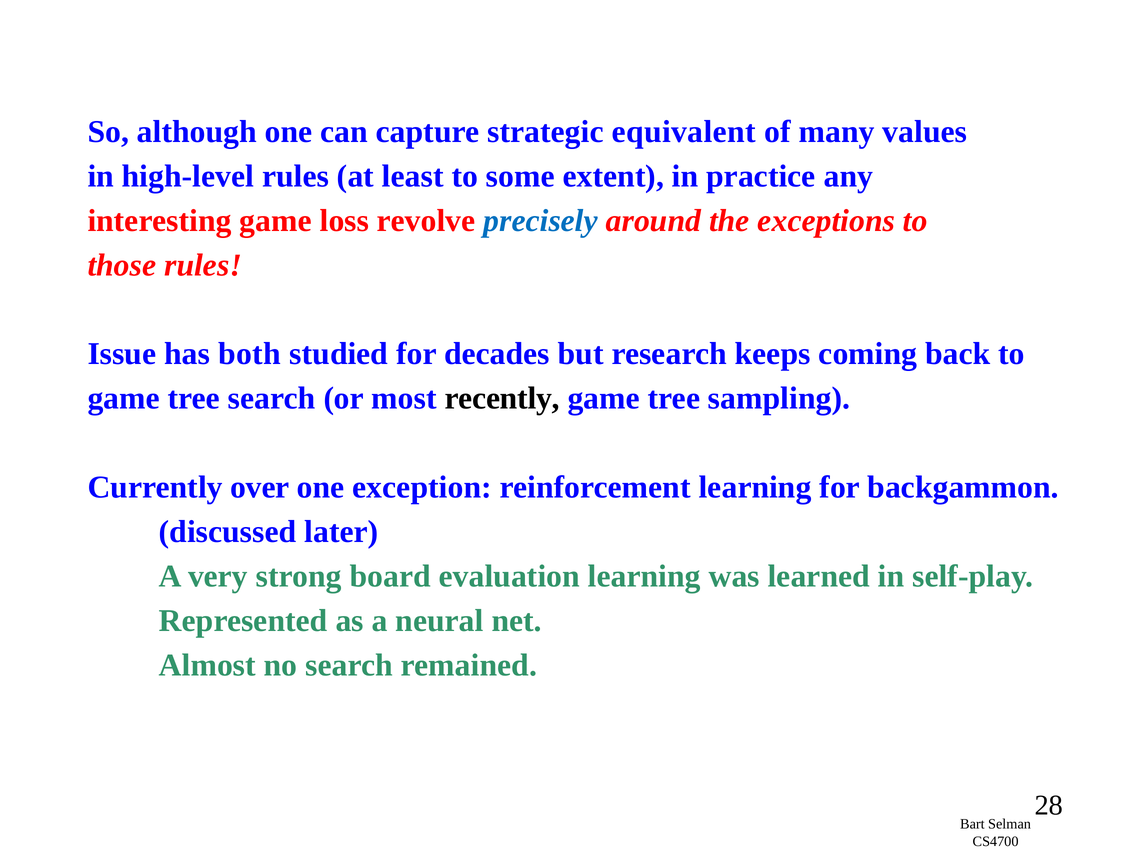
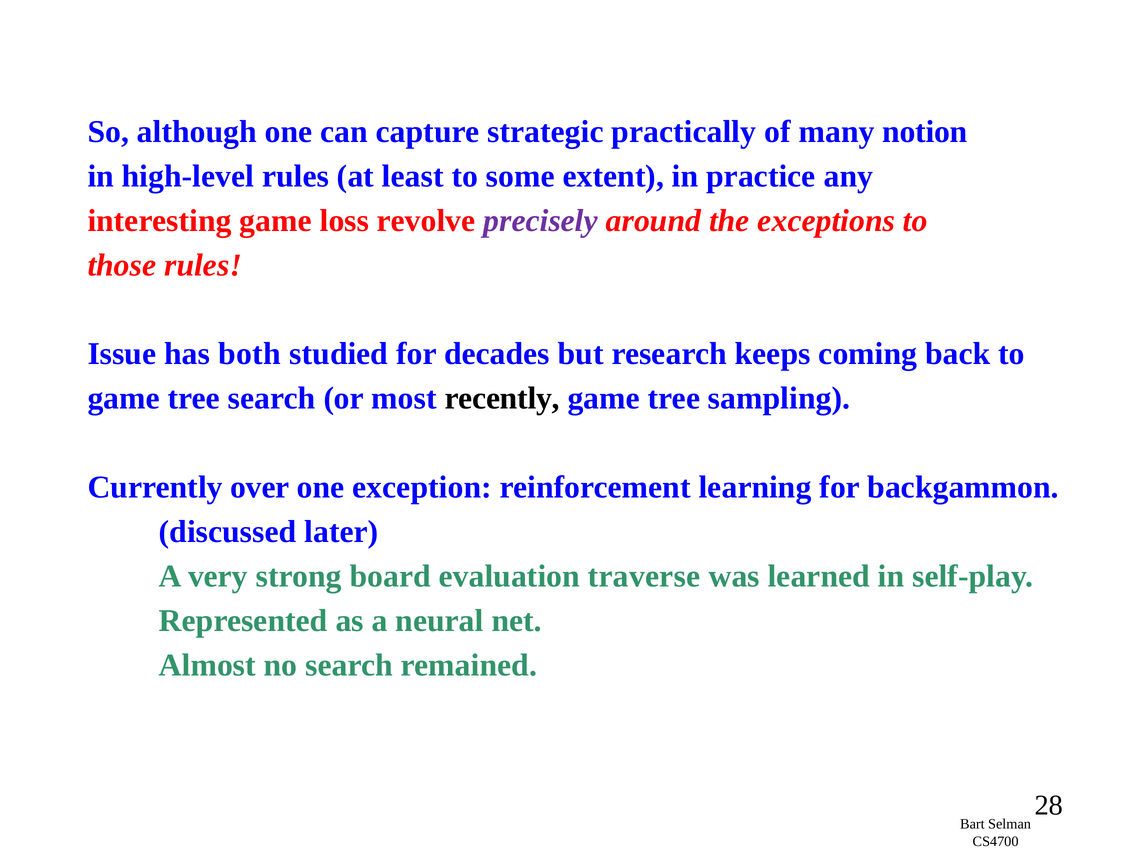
equivalent: equivalent -> practically (684, 132)
values: values -> notion (925, 132)
precisely colour: blue -> purple (541, 220)
evaluation learning: learning -> traverse (644, 576)
